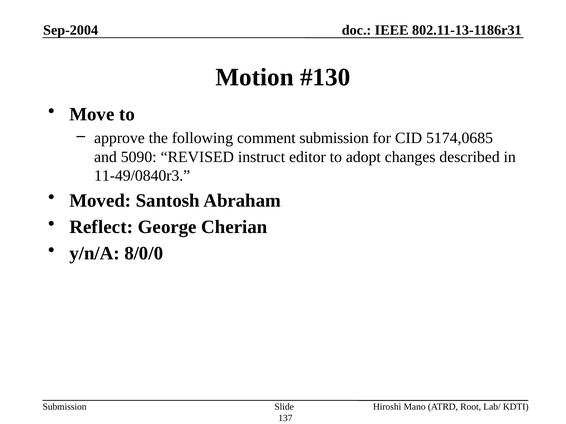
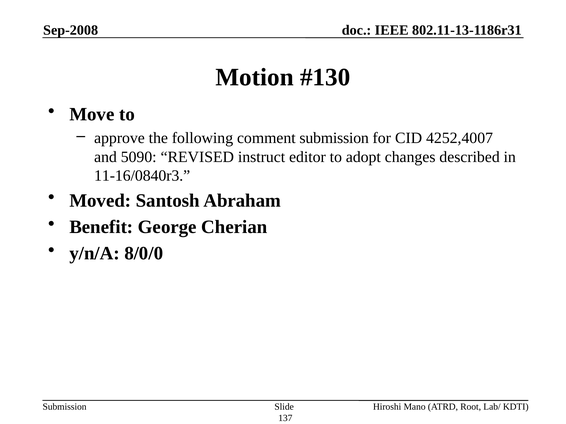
Sep-2004: Sep-2004 -> Sep-2008 (71, 30)
5174,0685: 5174,0685 -> 4252,4007 (460, 138)
11-49/0840r3: 11-49/0840r3 -> 11-16/0840r3 (142, 176)
Reflect: Reflect -> Benefit (101, 227)
